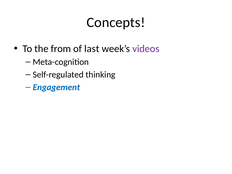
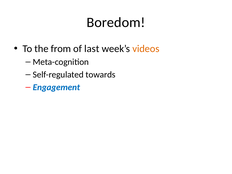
Concepts: Concepts -> Boredom (116, 22)
videos colour: purple -> orange (146, 49)
thinking: thinking -> towards (101, 75)
